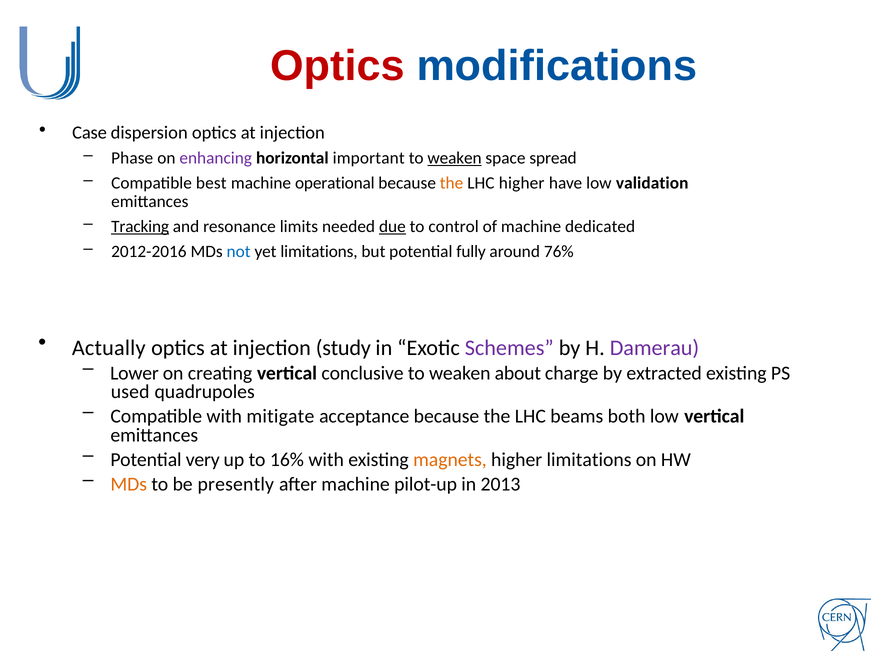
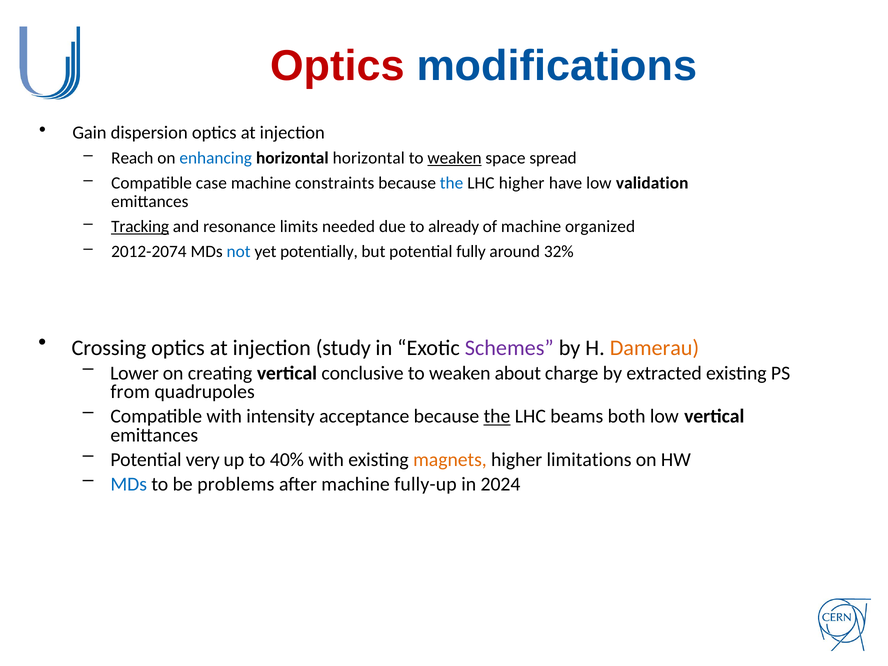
Case: Case -> Gain (89, 133)
Phase: Phase -> Reach (132, 158)
enhancing colour: purple -> blue (216, 158)
horizontal important: important -> horizontal (369, 158)
best: best -> case (211, 183)
operational: operational -> constraints (335, 183)
the colour: orange -> blue (452, 183)
due underline: present -> none (392, 226)
control: control -> already (454, 226)
dedicated: dedicated -> organized (600, 226)
2012-2016: 2012-2016 -> 2012-2074 (149, 251)
yet limitations: limitations -> potentially (319, 251)
76%: 76% -> 32% (559, 251)
Actually: Actually -> Crossing (109, 348)
Damerau colour: purple -> orange (654, 348)
used: used -> from (130, 392)
mitigate: mitigate -> intensity (281, 416)
the underline: none -> present (497, 416)
16%: 16% -> 40% (287, 460)
MDs colour: orange -> blue (129, 484)
presently: presently -> problems (236, 484)
pilot-up: pilot-up -> fully-up (425, 484)
2013: 2013 -> 2024 (500, 484)
